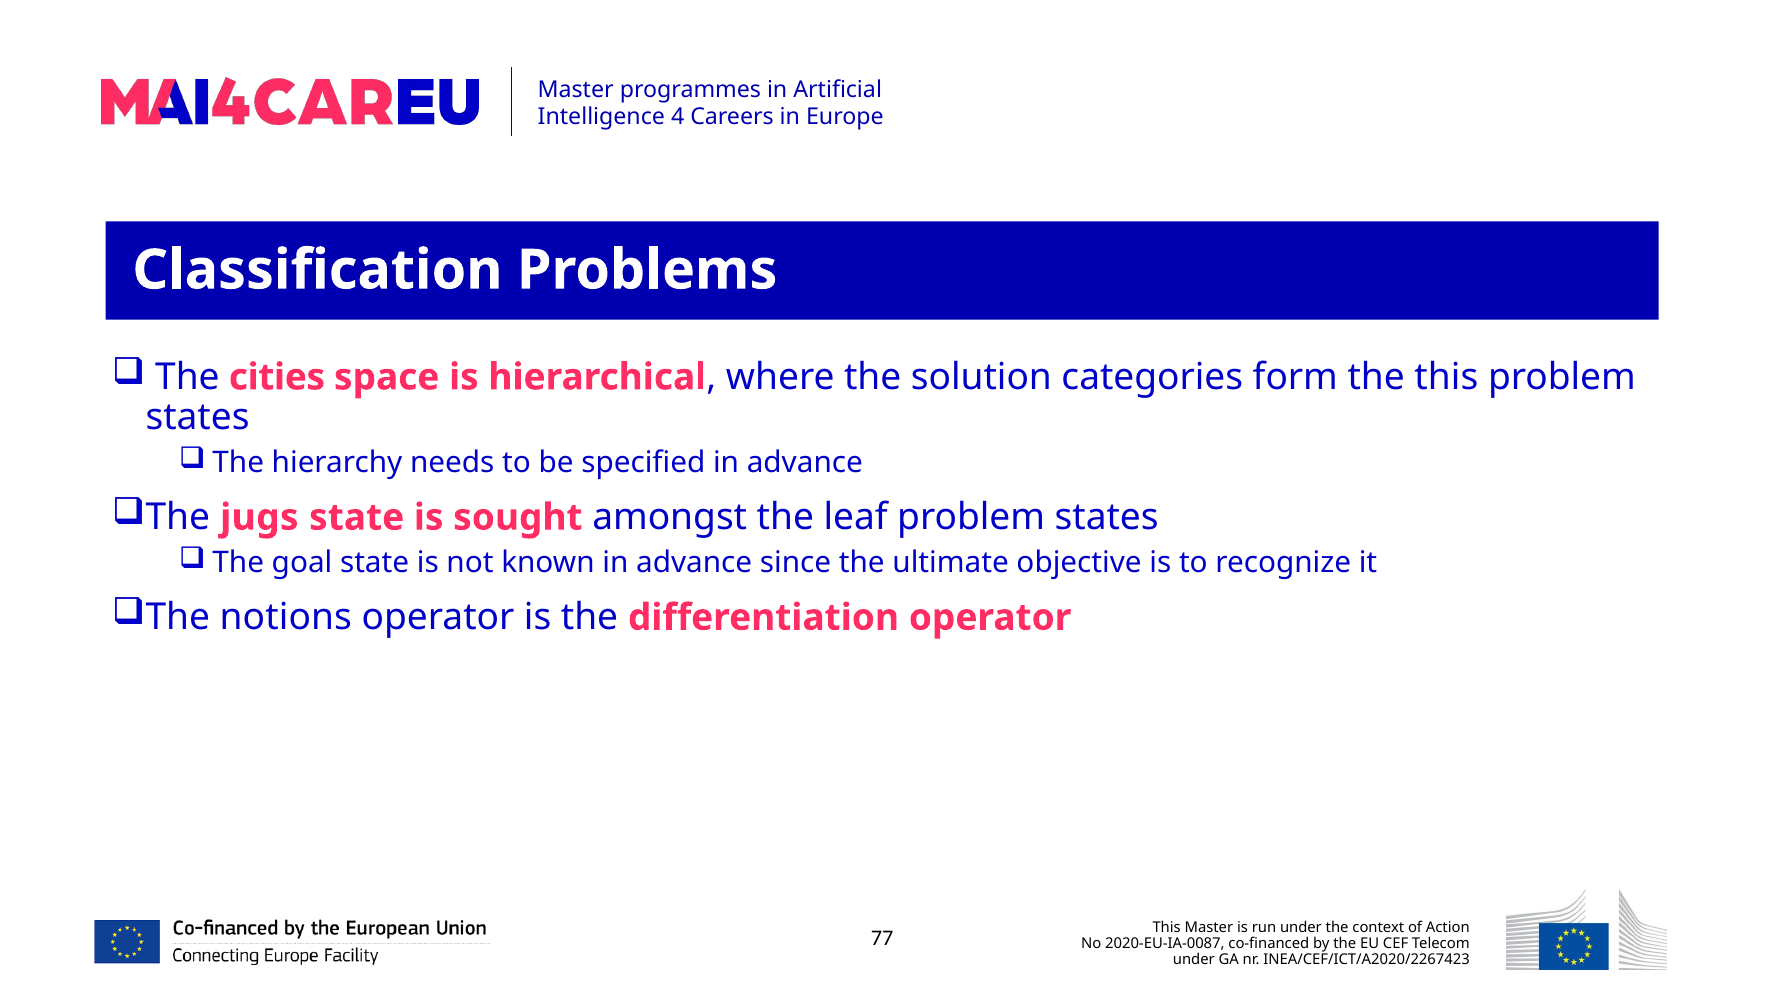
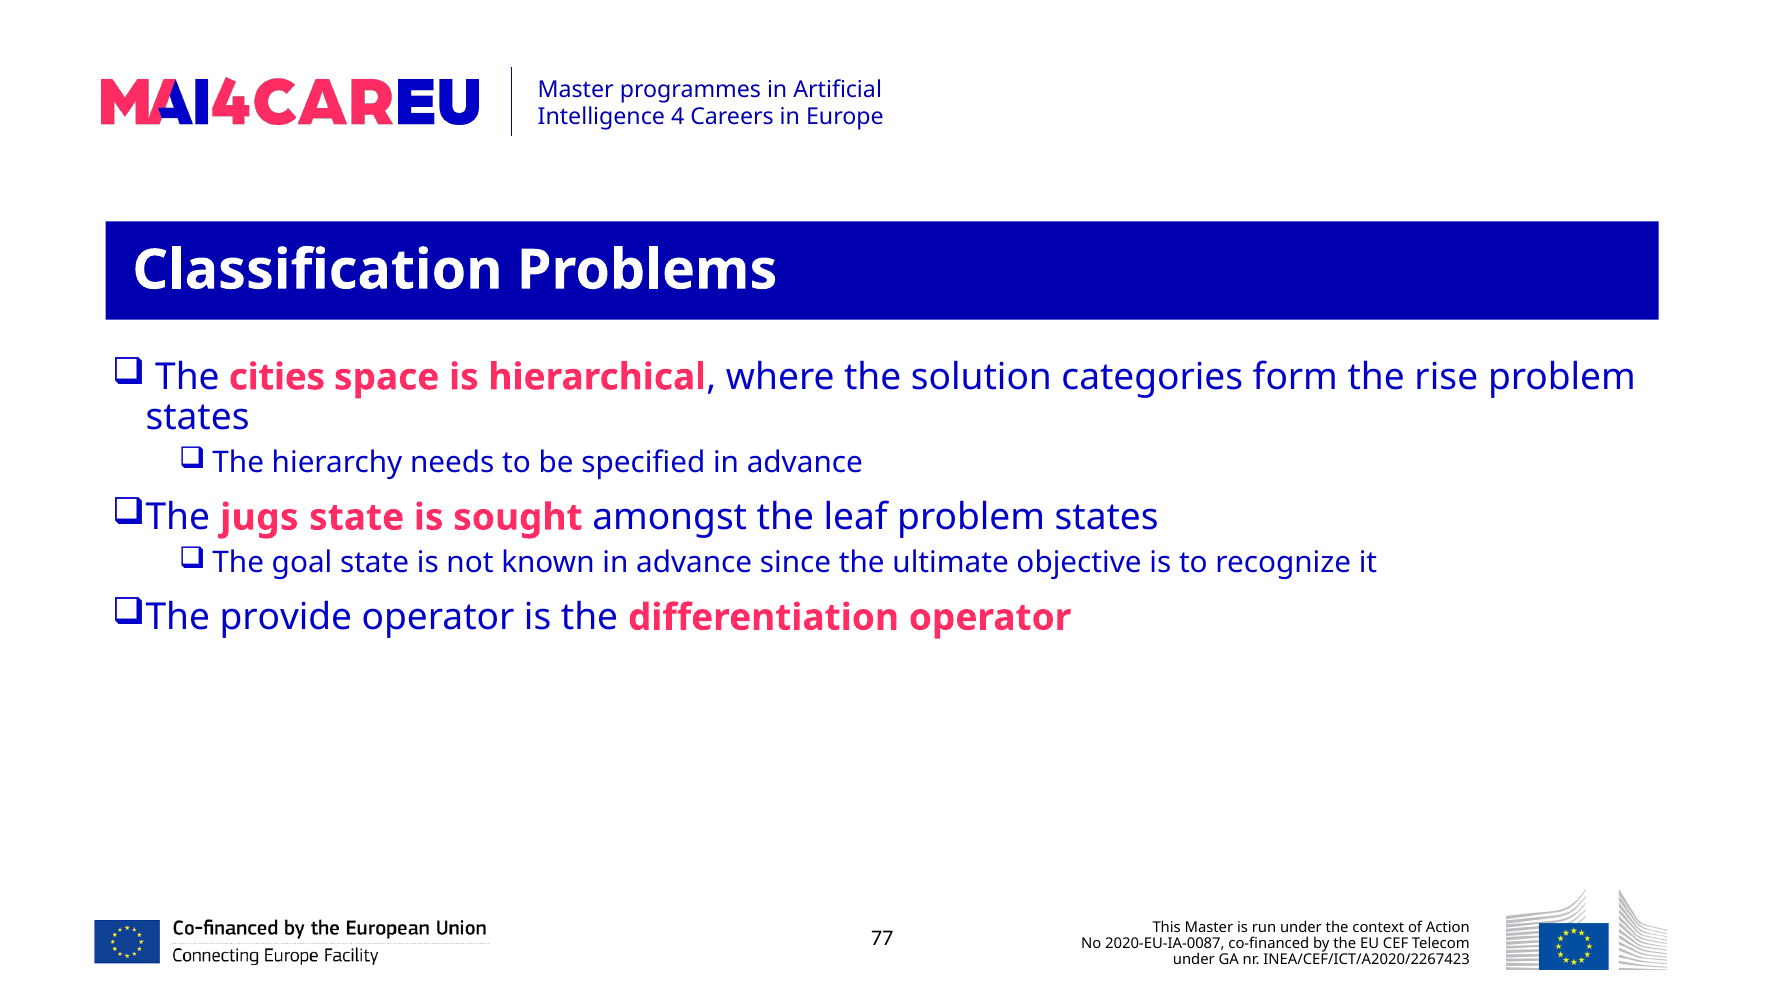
the this: this -> rise (1446, 377)
notions: notions -> provide (286, 617)
